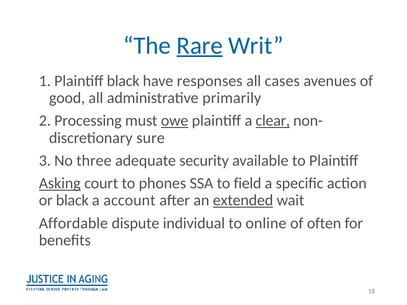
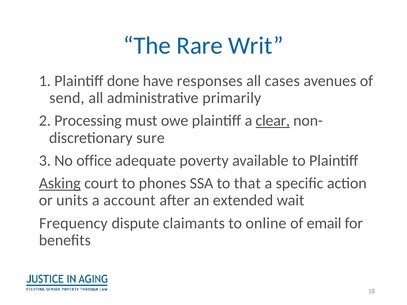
Rare underline: present -> none (200, 46)
Plaintiff black: black -> done (123, 81)
good: good -> send (67, 98)
owe underline: present -> none (175, 121)
three: three -> office (94, 161)
security: security -> poverty (204, 161)
field: field -> that (247, 183)
or black: black -> units (72, 201)
extended underline: present -> none (243, 201)
Affordable: Affordable -> Frequency (73, 223)
individual: individual -> claimants (194, 223)
often: often -> email (324, 223)
